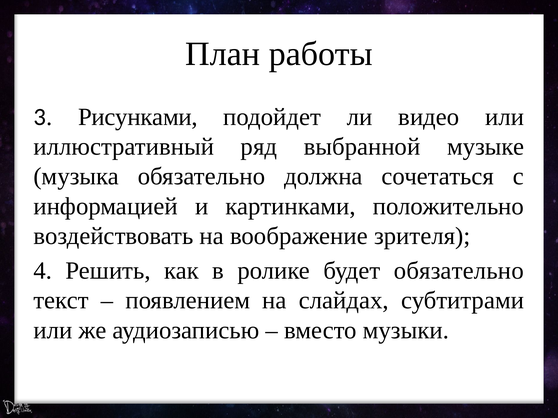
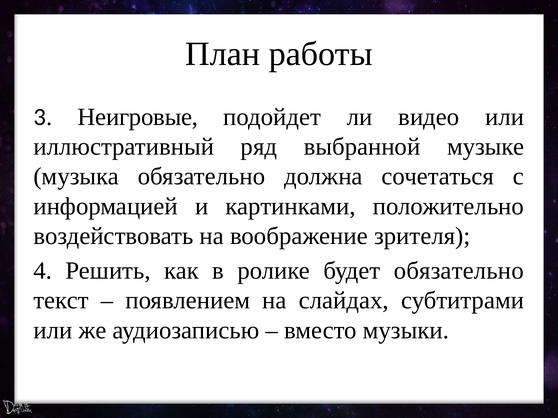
Рисунками: Рисунками -> Неигровые (138, 117)
